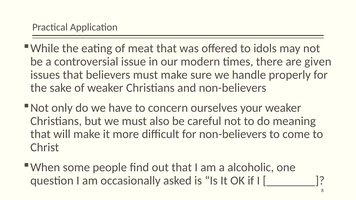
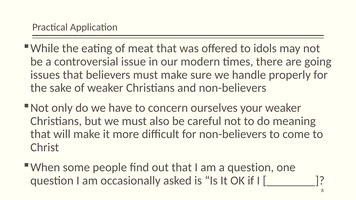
given: given -> going (318, 62)
a alcoholic: alcoholic -> question (251, 167)
